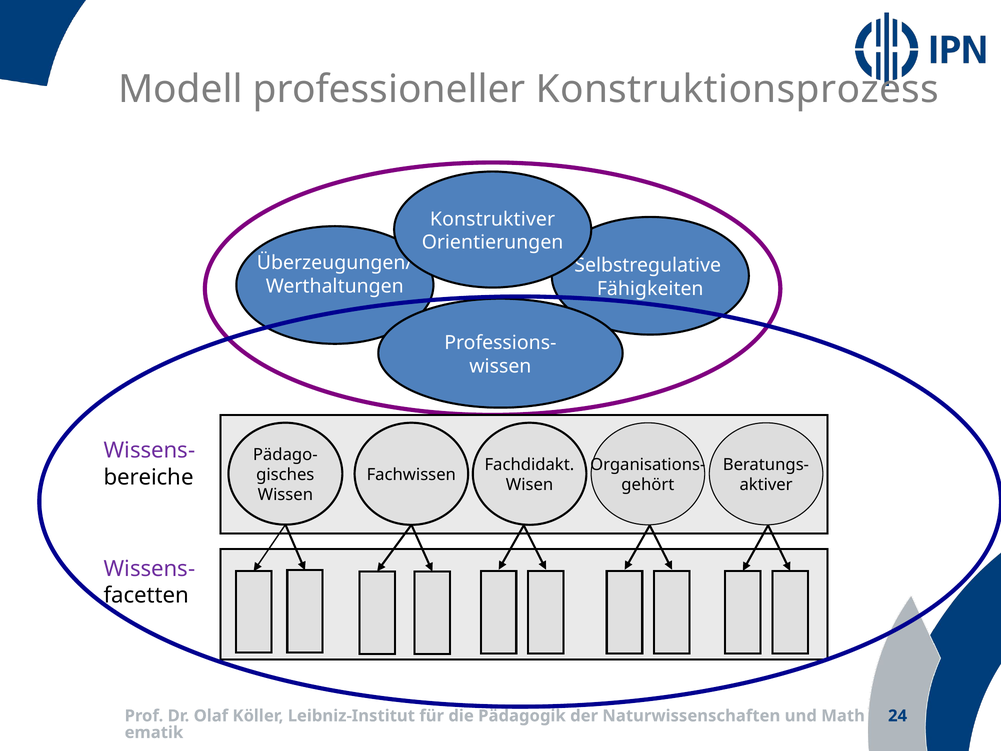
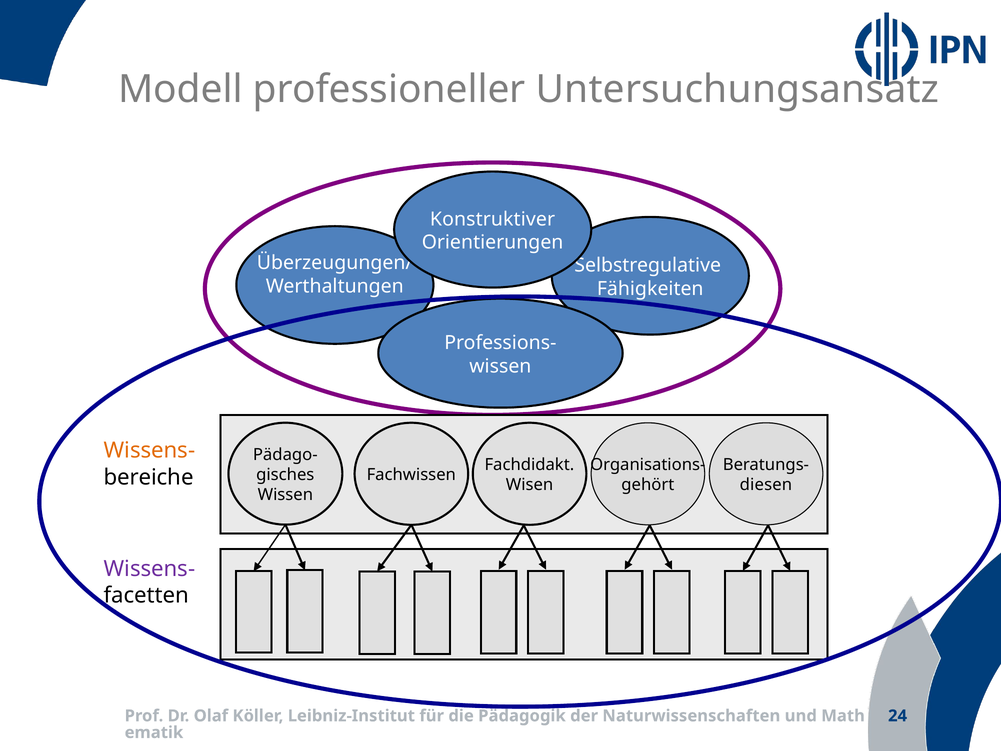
Konstruktionsprozess: Konstruktionsprozess -> Untersuchungsansatz (737, 89)
Wissens- colour: purple -> orange (149, 450)
aktiver: aktiver -> diesen (766, 485)
